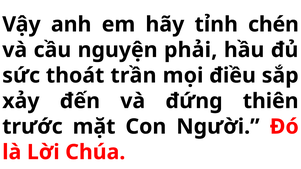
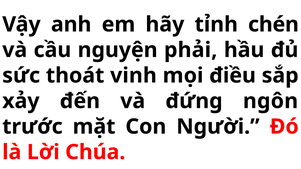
trần: trần -> vinh (133, 76)
thiên: thiên -> ngôn (271, 101)
